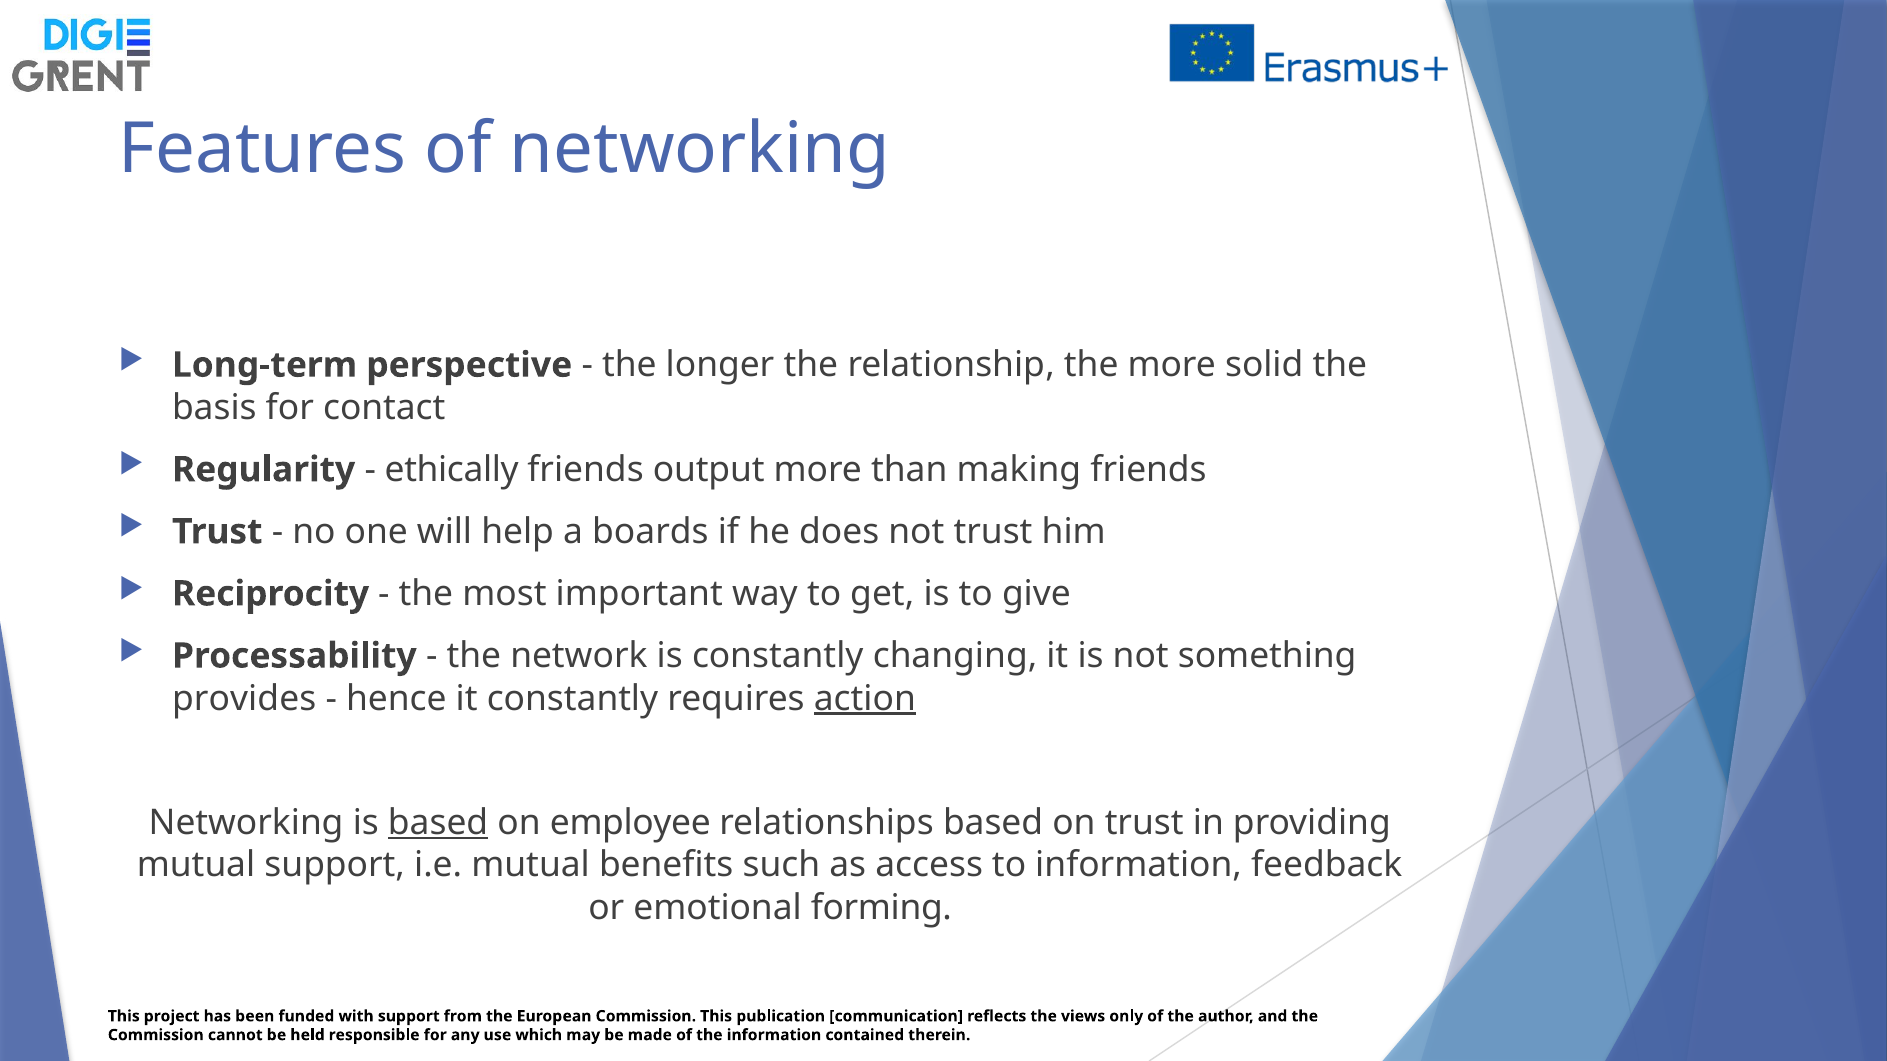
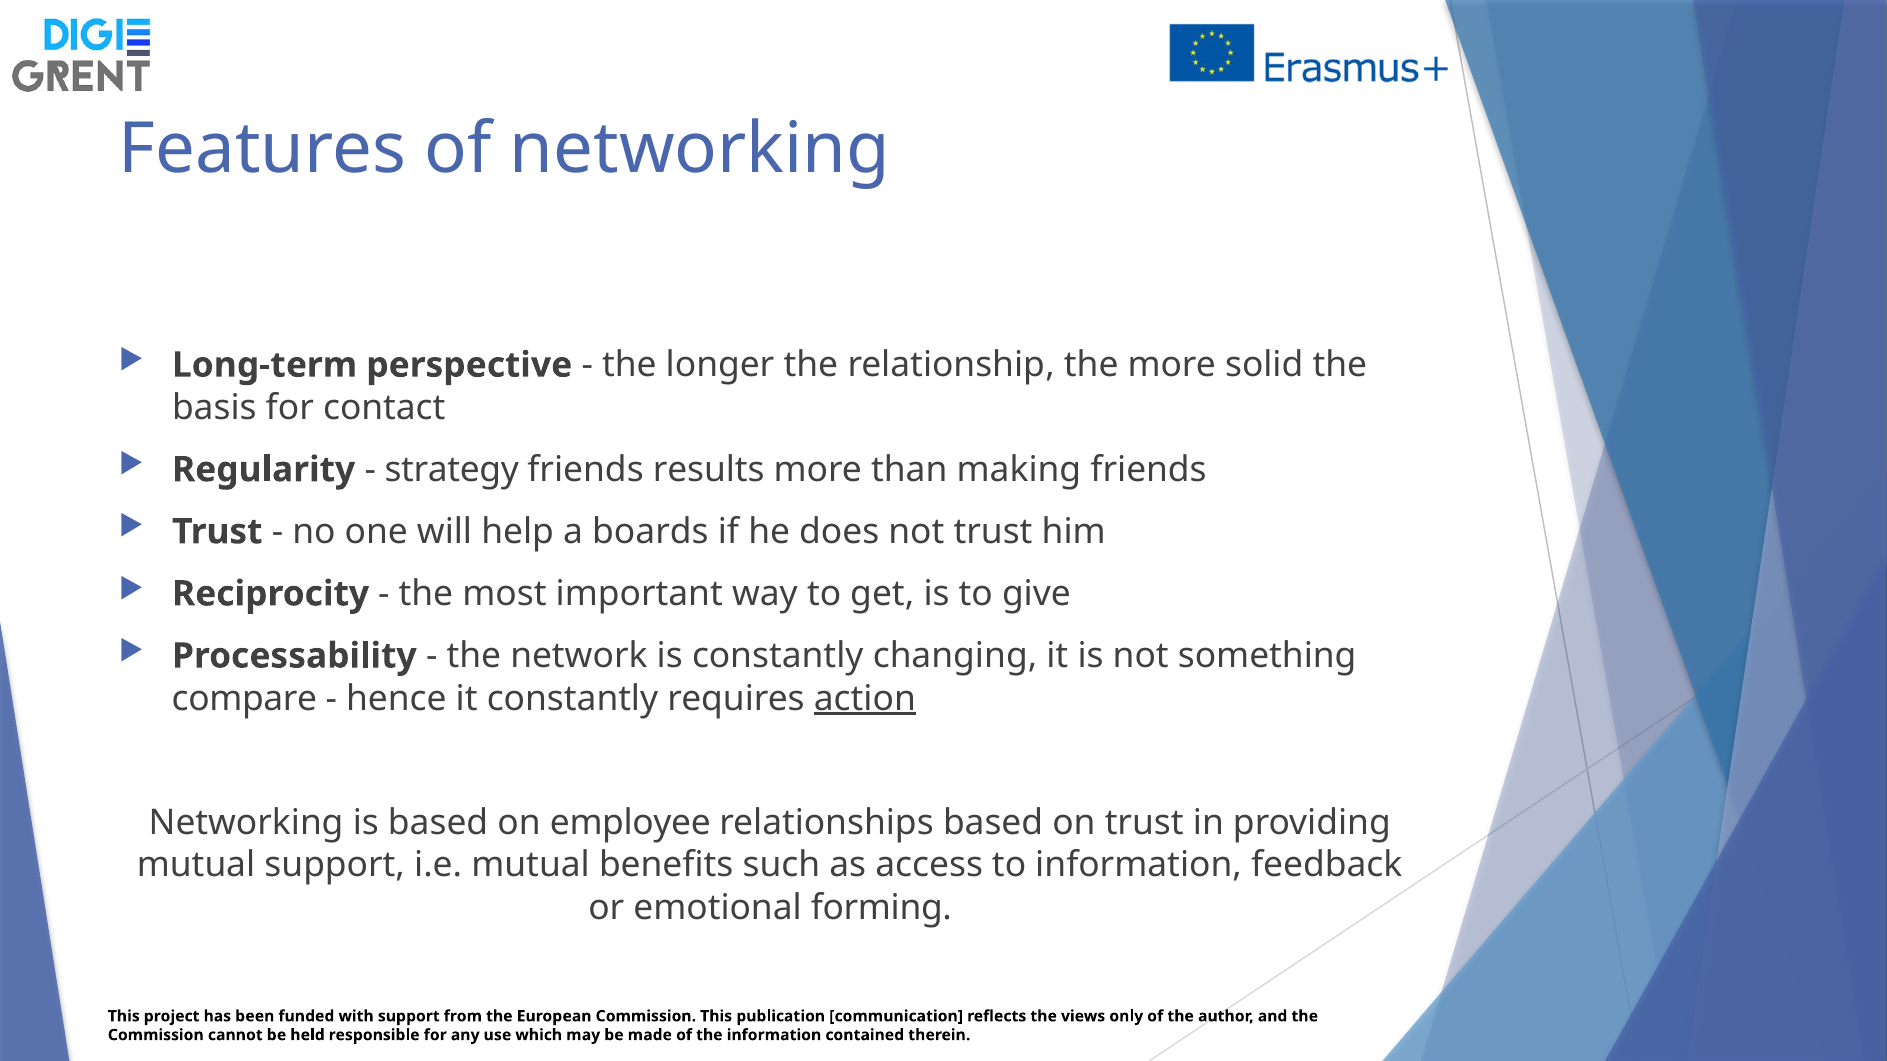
ethically: ethically -> strategy (452, 470)
output: output -> results (709, 470)
provides: provides -> compare (244, 699)
based underline: present -> none (438, 823)
